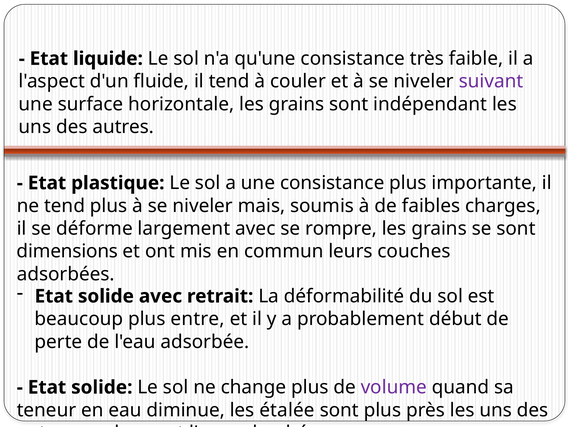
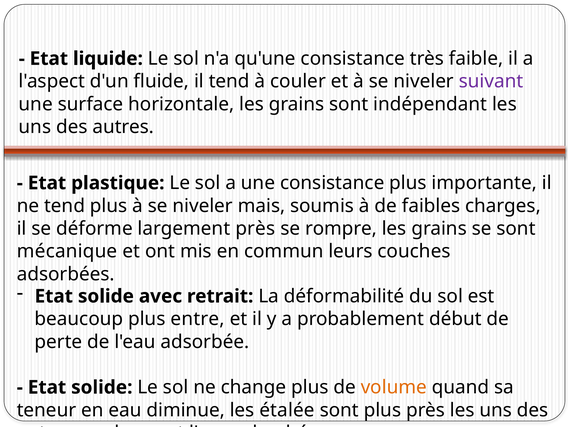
largement avec: avec -> près (255, 228)
dimensions: dimensions -> mécanique (67, 251)
volume colour: purple -> orange (394, 387)
